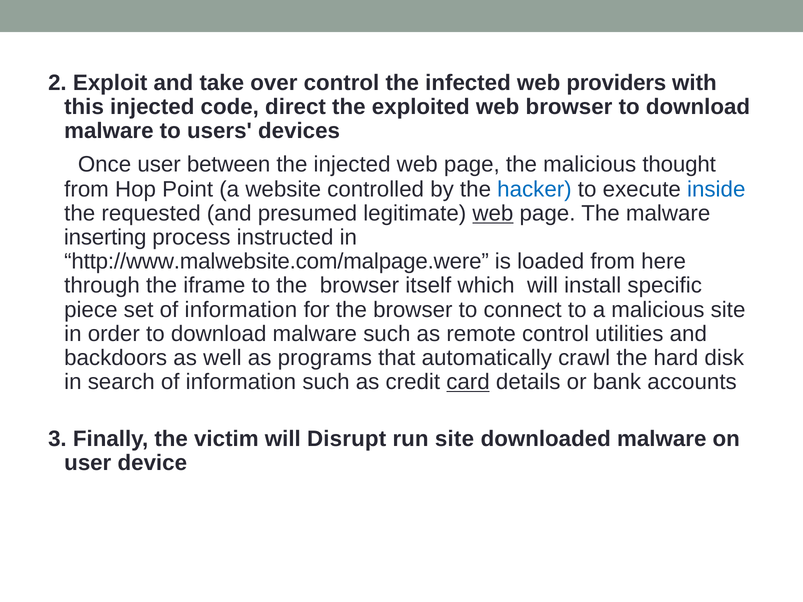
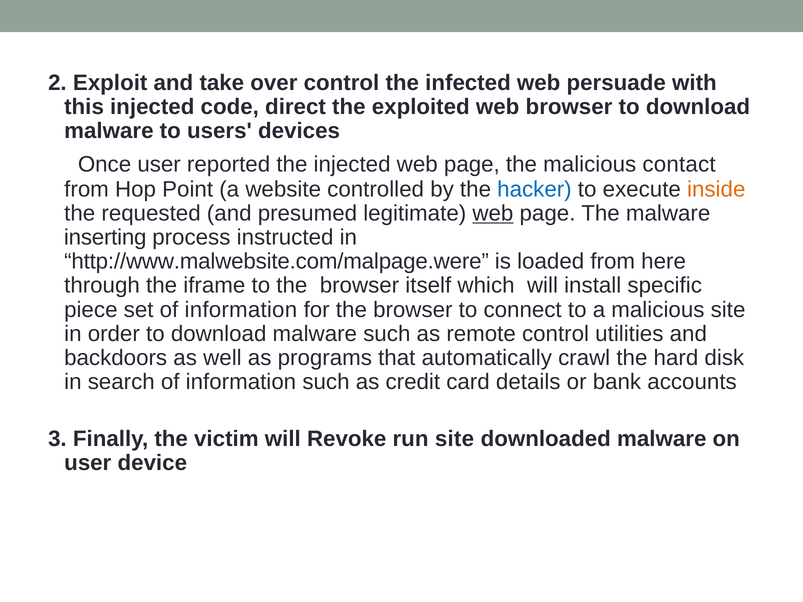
providers: providers -> persuade (616, 83)
between: between -> reported (229, 164)
thought: thought -> contact (679, 164)
inside colour: blue -> orange (716, 189)
card underline: present -> none (468, 382)
Disrupt: Disrupt -> Revoke (347, 439)
